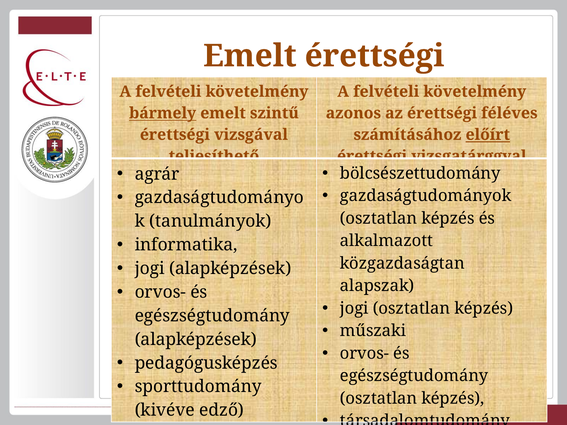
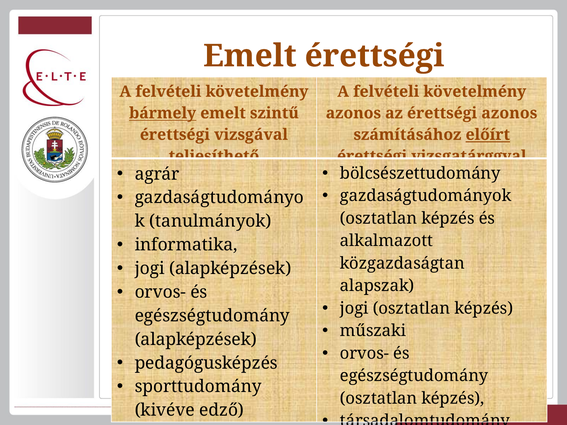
érettségi féléves: féléves -> azonos (509, 113)
